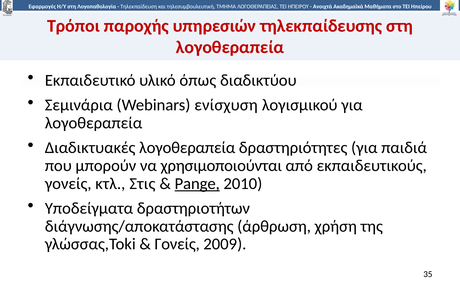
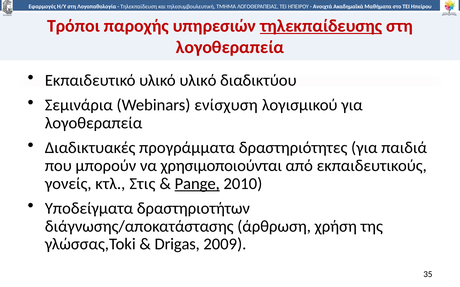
τηλεκπαίδευσης underline: none -> present (321, 26)
υλικό όπως: όπως -> υλικό (198, 81)
Διαδικτυακές λογοθεραπεία: λογοθεραπεία -> προγράμματα (187, 148)
Γονείς: Γονείς -> Drigas (177, 245)
